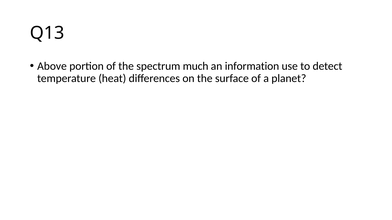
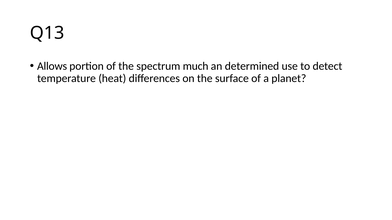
Above: Above -> Allows (52, 66)
information: information -> determined (252, 66)
